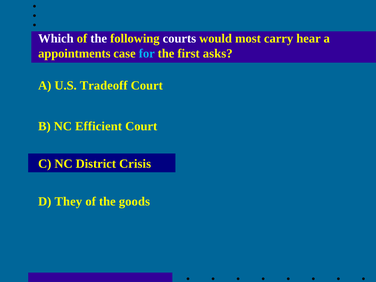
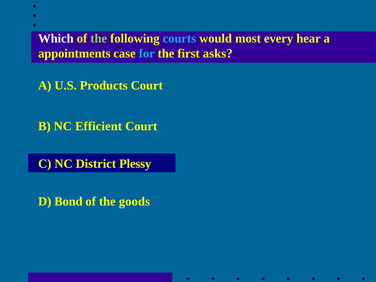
the colour: white -> light green (99, 38)
courts colour: white -> light blue (179, 38)
carry: carry -> every (279, 38)
Tradeoff: Tradeoff -> Products (104, 85)
Crisis: Crisis -> Plessy (135, 164)
They: They -> Bond (68, 201)
